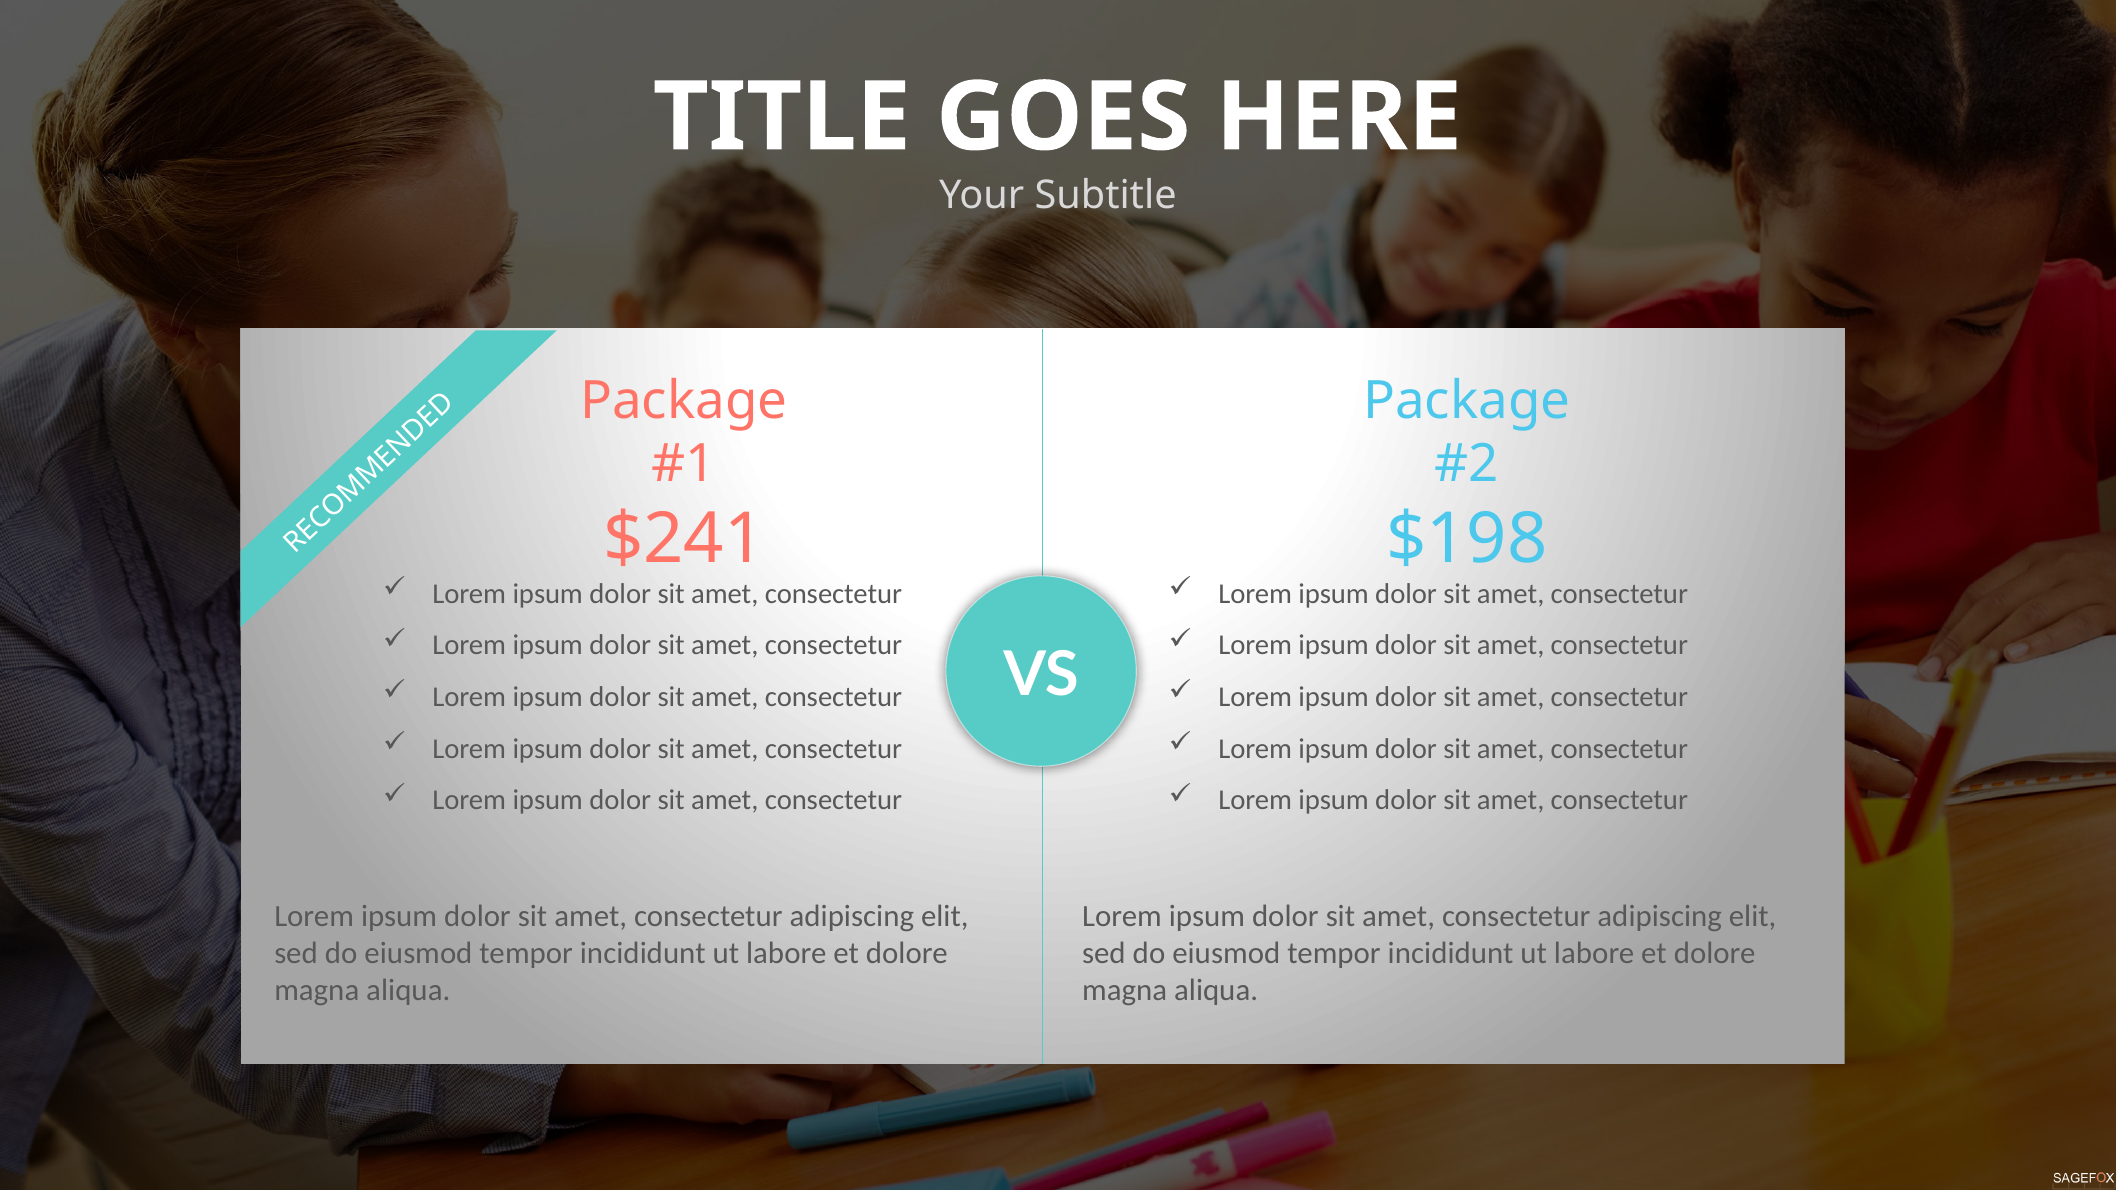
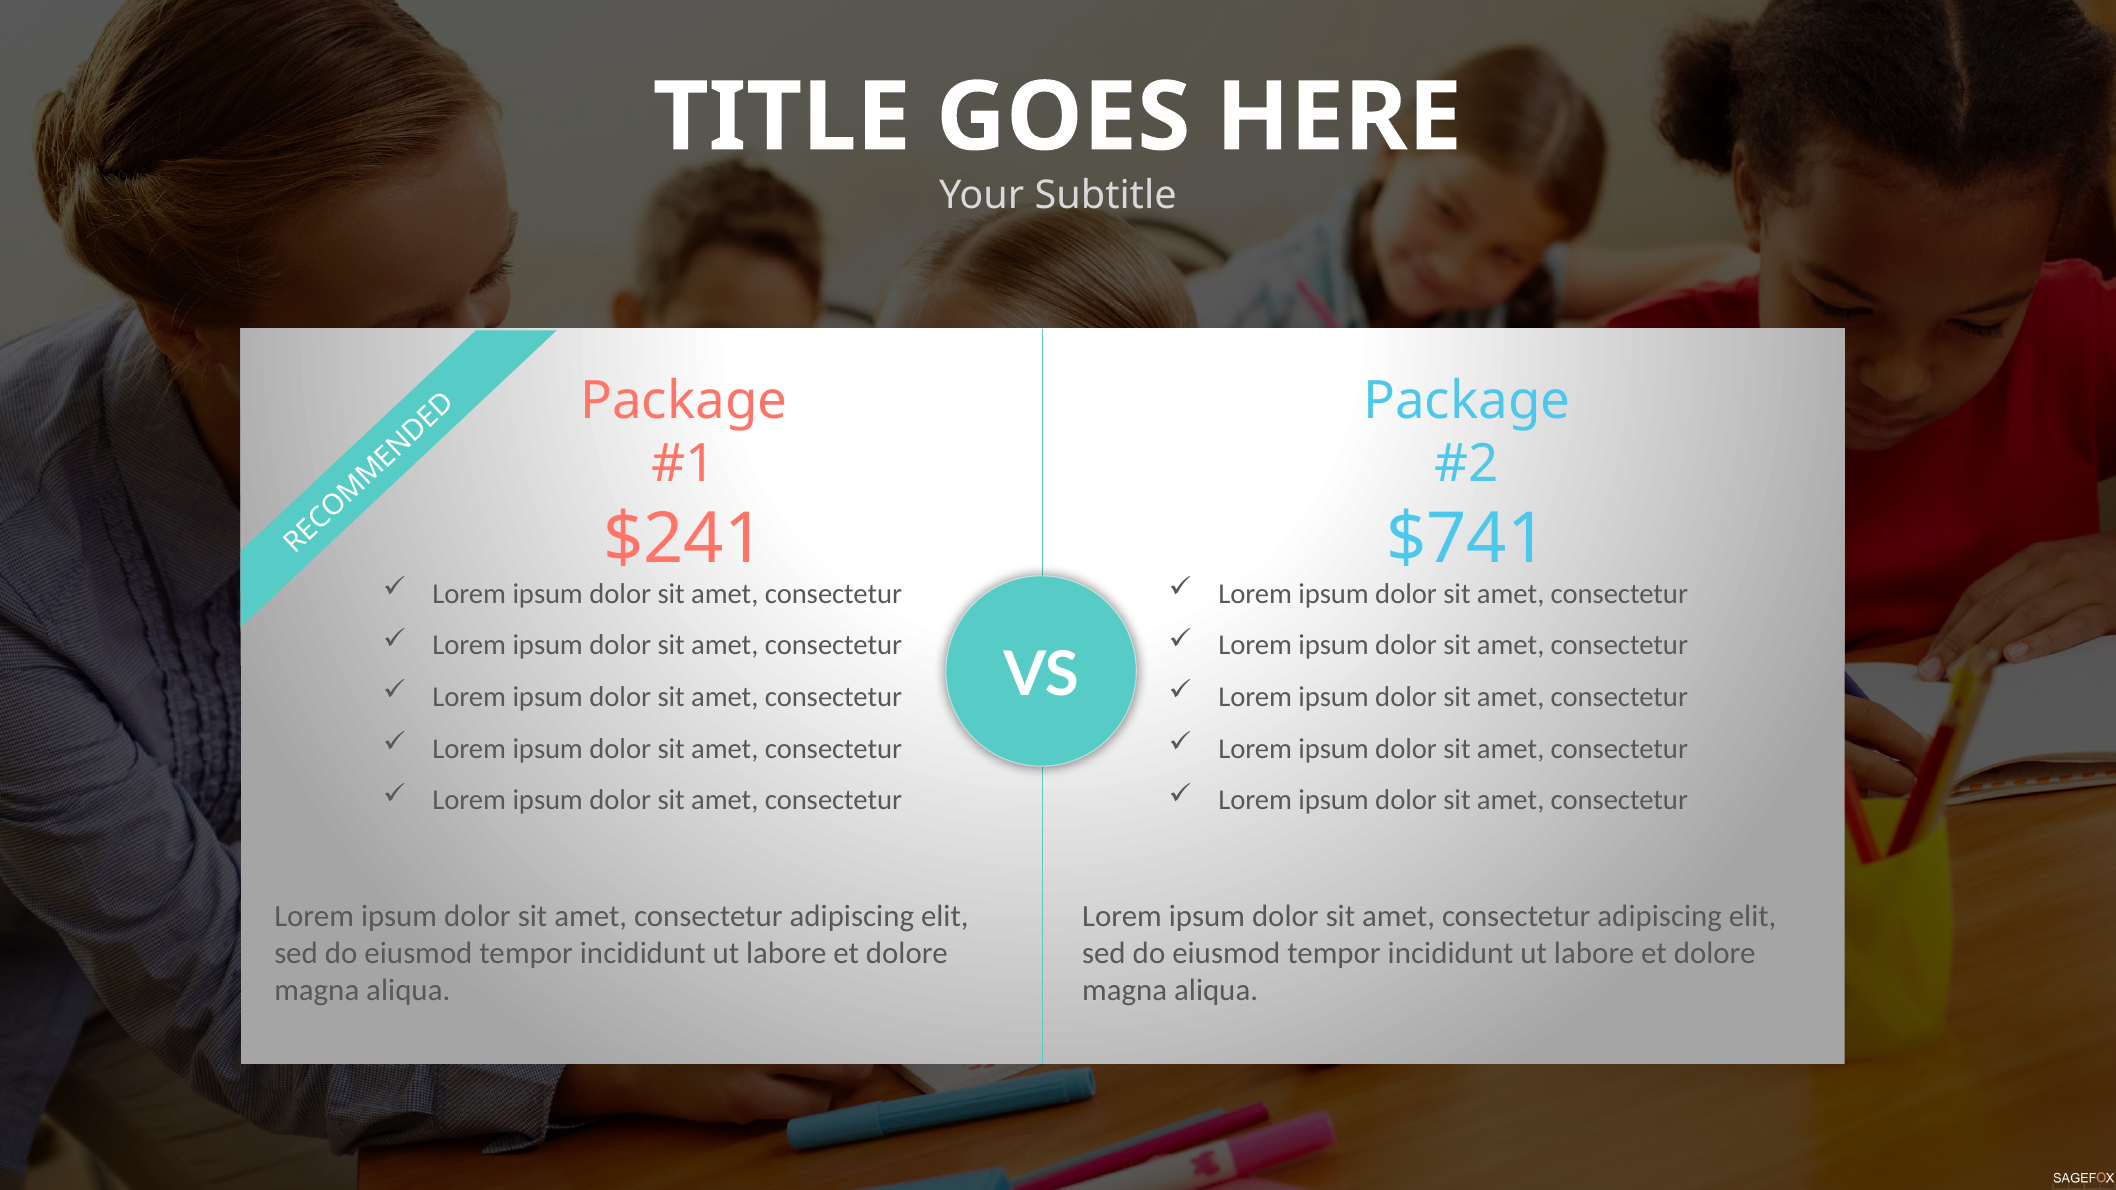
$198: $198 -> $741 (1467, 540)
